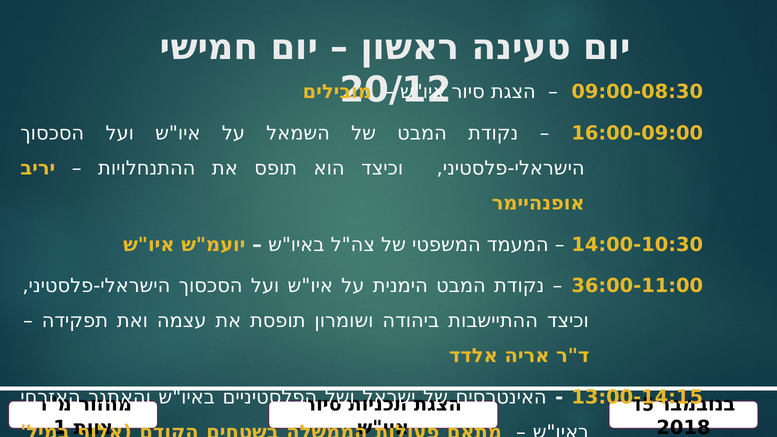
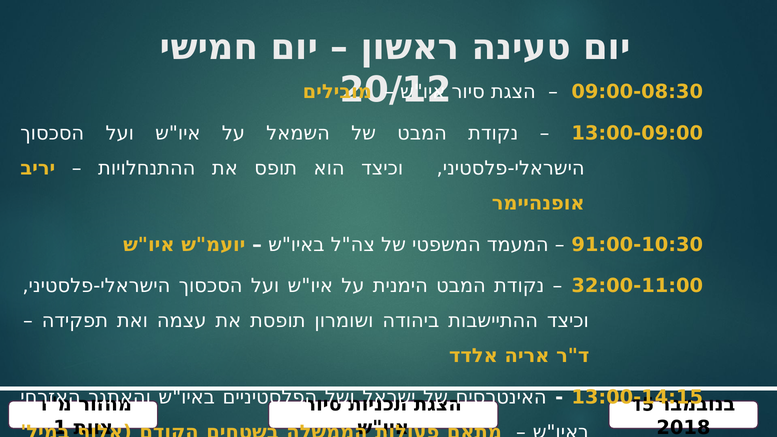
16:00-09:00: 16:00-09:00 -> 13:00-09:00 (637, 133)
14:00-10:30: 14:00-10:30 -> 91:00-10:30 (637, 245)
36:00-11:00: 36:00-11:00 -> 32:00-11:00 (637, 286)
